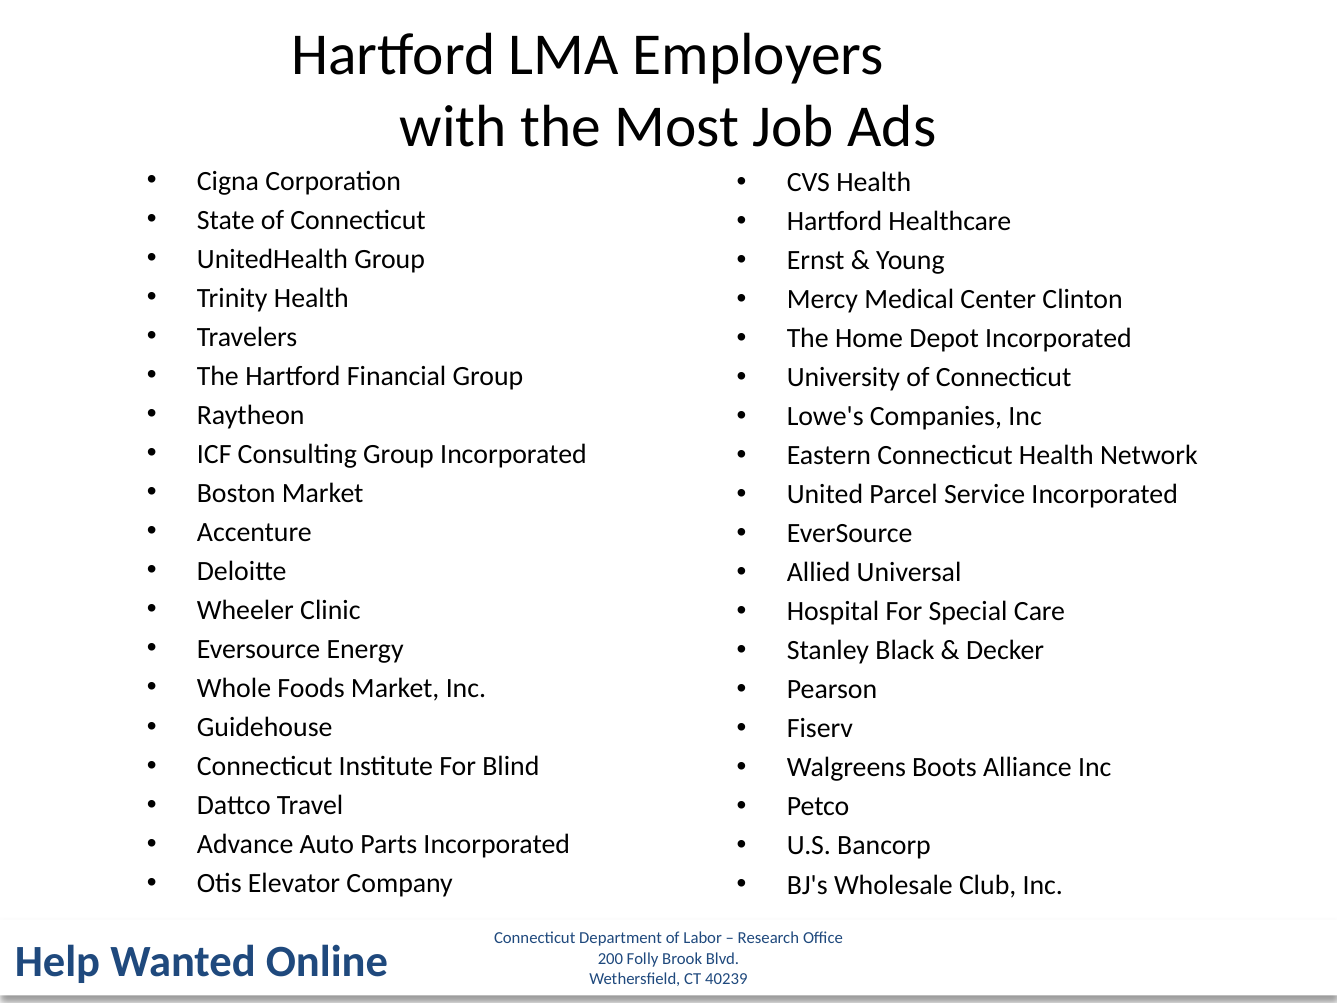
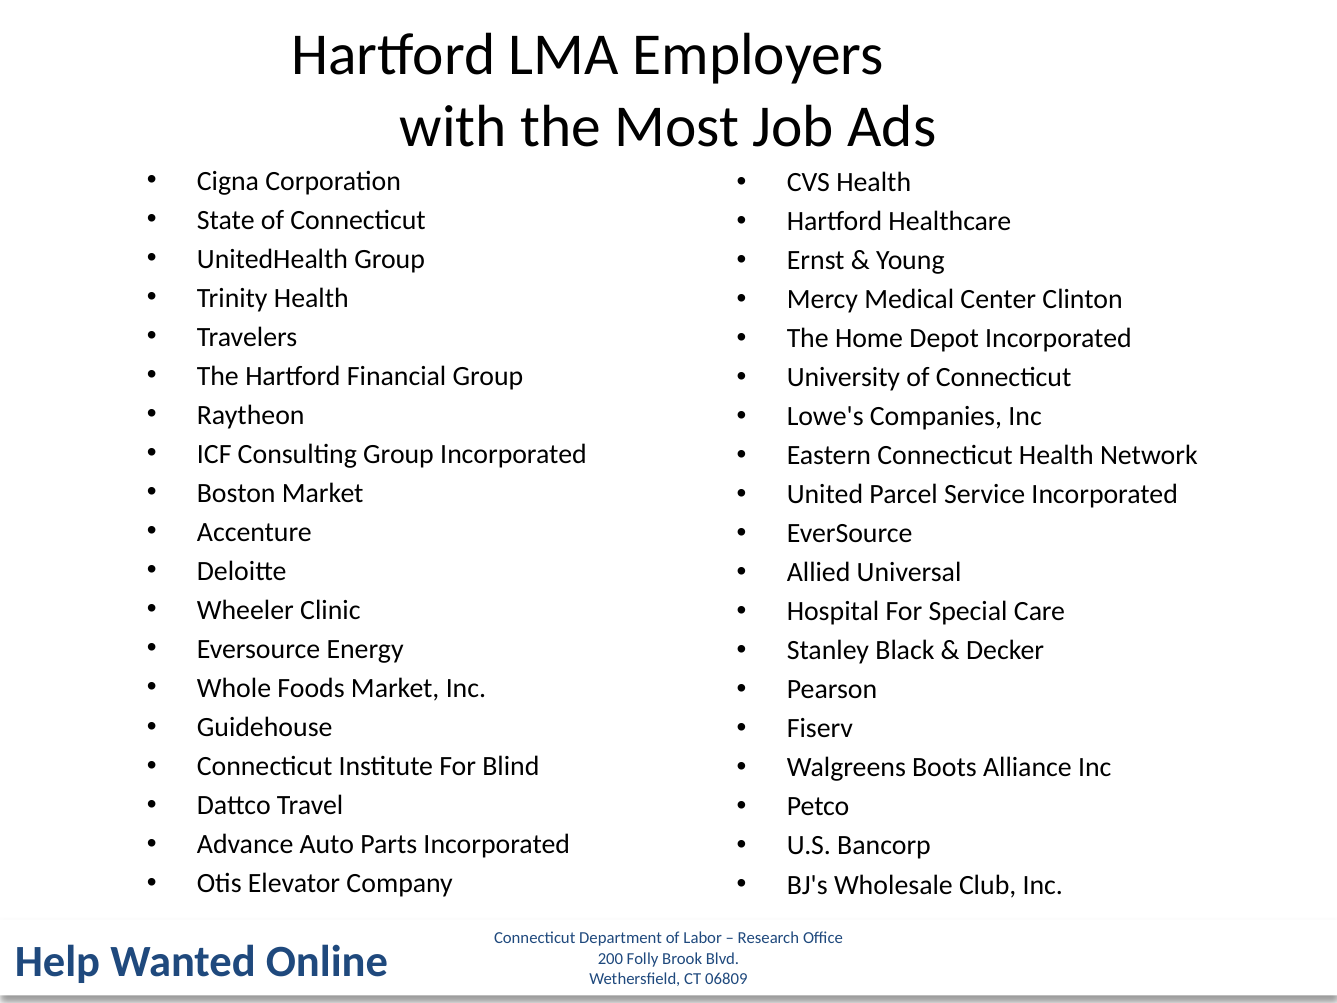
40239: 40239 -> 06809 (726, 978)
